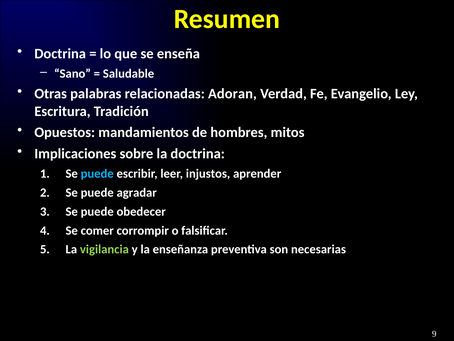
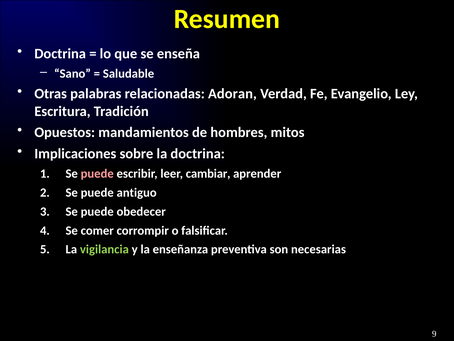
puede colour: light blue -> pink (97, 173)
injustos: injustos -> cambiar (208, 173)
agradar: agradar -> antiguo (137, 192)
